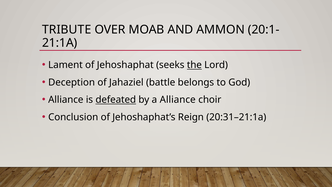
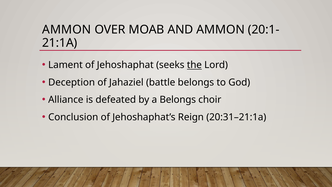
TRIBUTE: TRIBUTE -> AMMON (67, 30)
defeated underline: present -> none (116, 100)
a Alliance: Alliance -> Belongs (178, 100)
